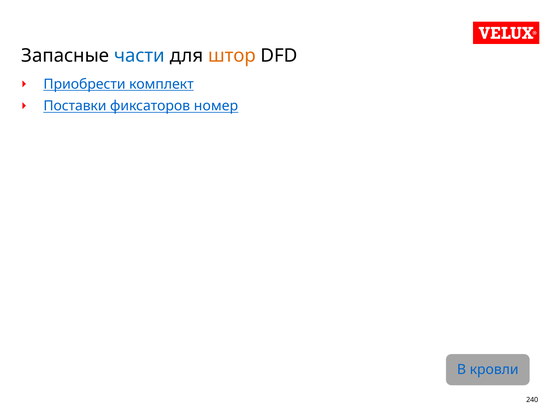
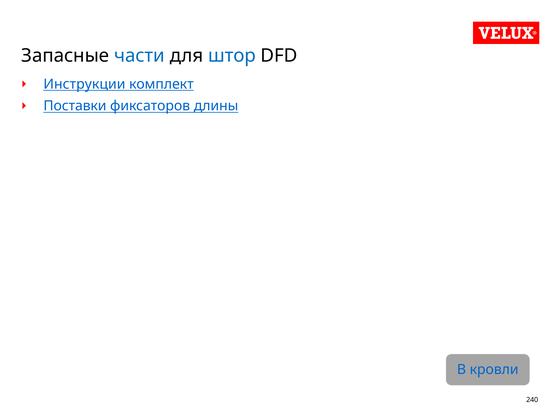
штор colour: orange -> blue (232, 56)
Приобрести: Приобрести -> Инструкции (84, 84)
номер: номер -> длины (216, 106)
